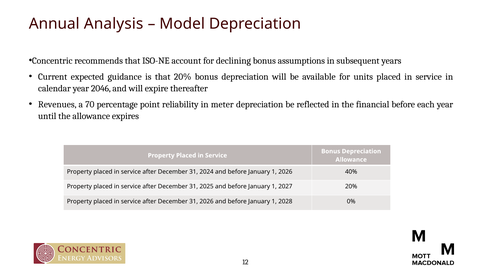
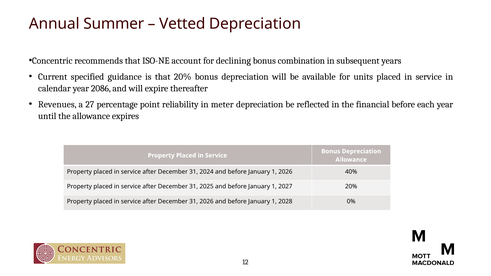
Analysis: Analysis -> Summer (114, 24)
Model: Model -> Vetted (182, 24)
assumptions: assumptions -> combination (301, 61)
expected: expected -> specified (87, 77)
2046: 2046 -> 2086 (101, 89)
70: 70 -> 27 (90, 104)
